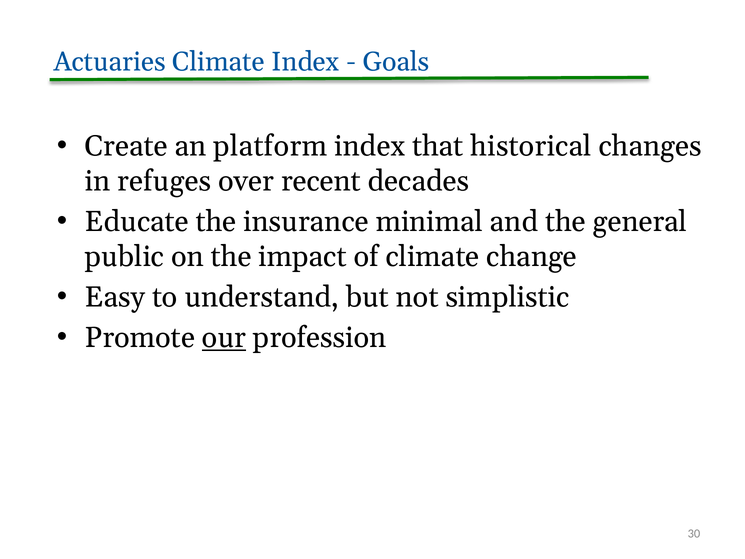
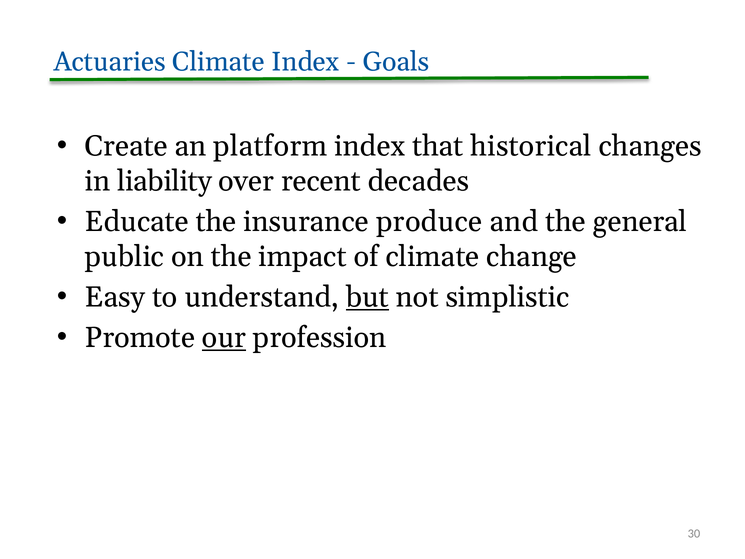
refuges: refuges -> liability (164, 181)
minimal: minimal -> produce (429, 222)
but underline: none -> present (368, 297)
